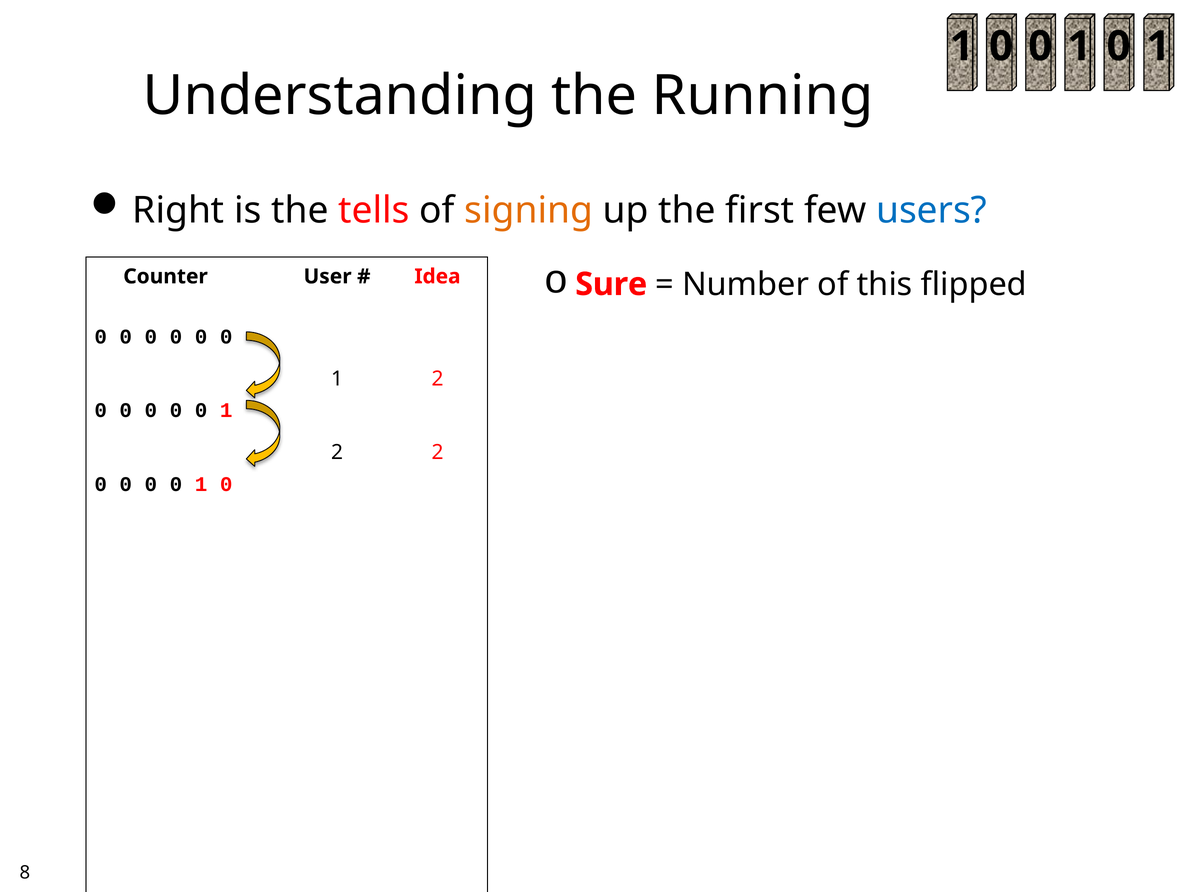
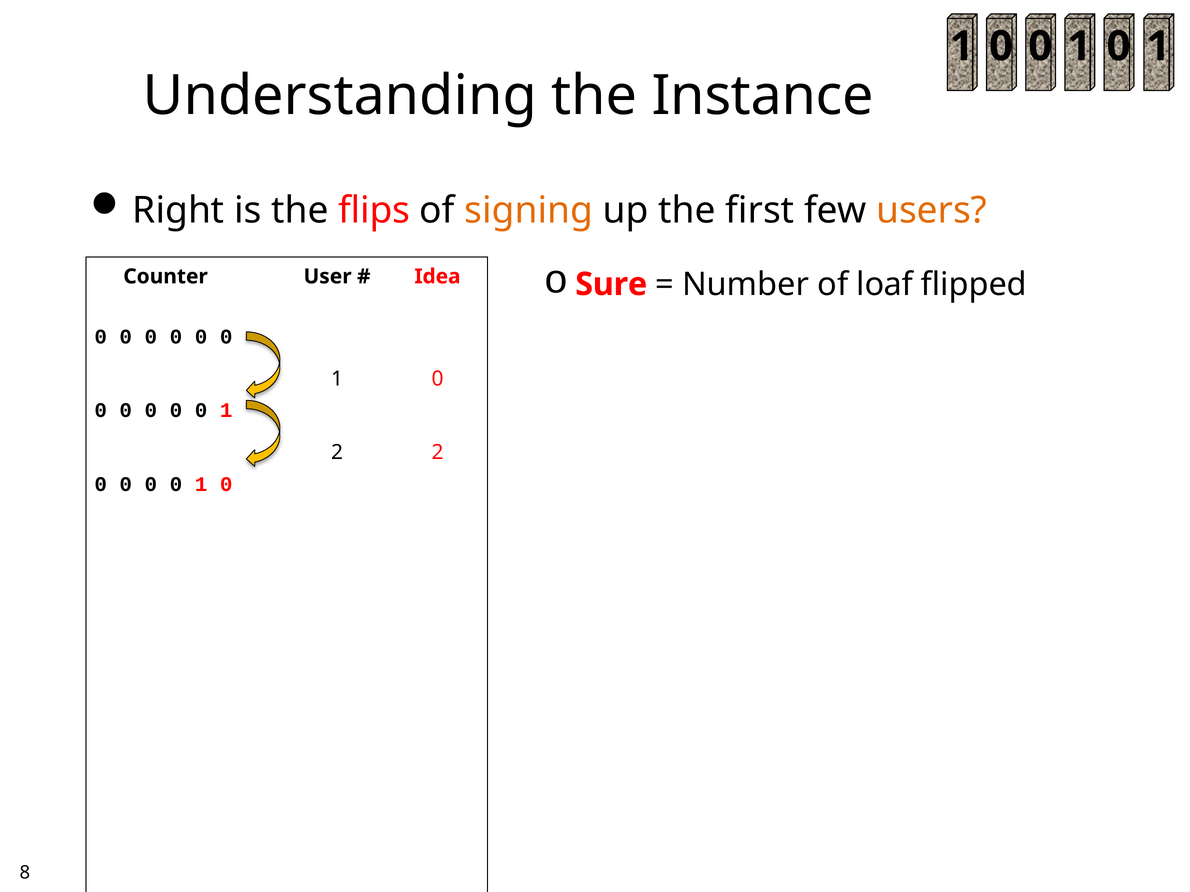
Running: Running -> Instance (763, 96)
tells: tells -> flips (374, 211)
users colour: blue -> orange (932, 211)
this: this -> loaf (885, 284)
2: 2 -> 0 (437, 379)
